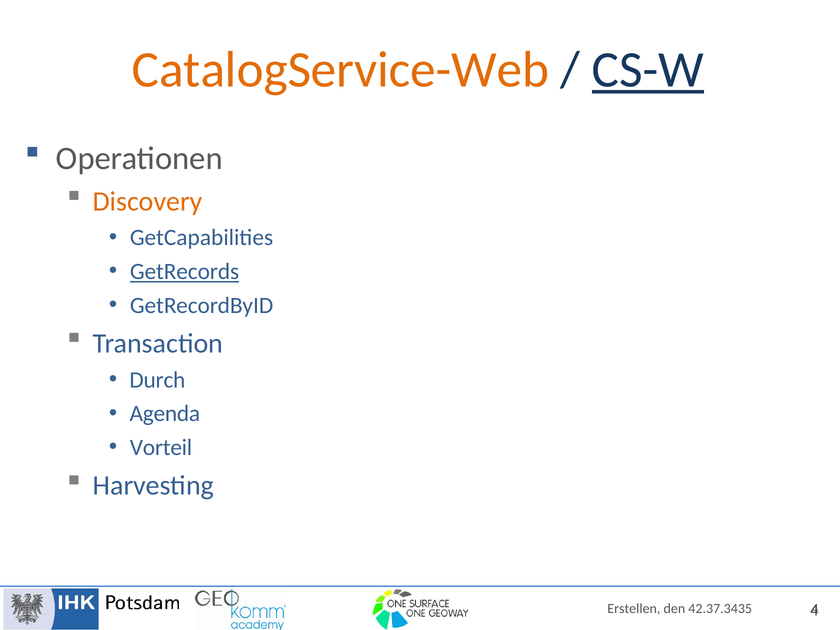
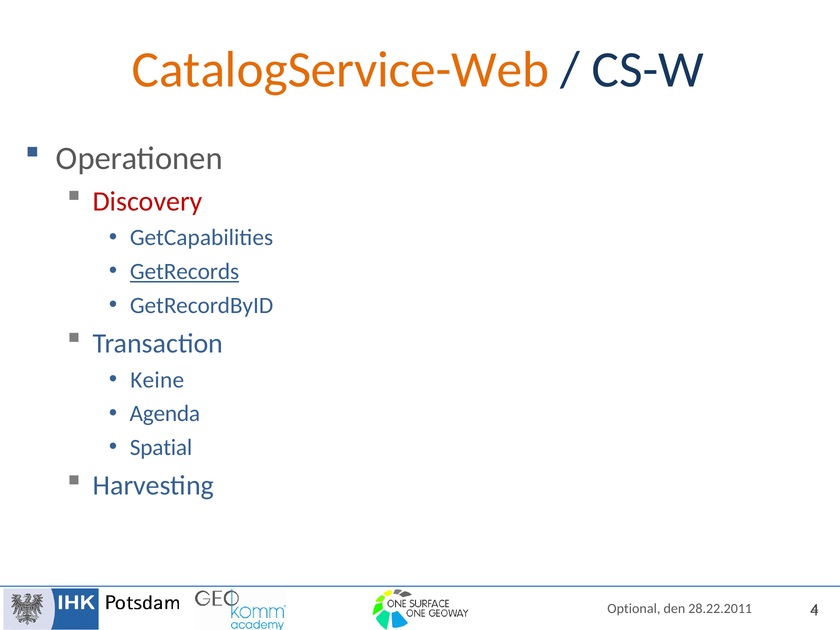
CS-W underline: present -> none (648, 70)
Discovery colour: orange -> red (148, 201)
Durch: Durch -> Keine (157, 380)
Vorteil: Vorteil -> Spatial (161, 448)
Erstellen: Erstellen -> Optional (634, 609)
42.37.3435: 42.37.3435 -> 28.22.2011 (720, 609)
